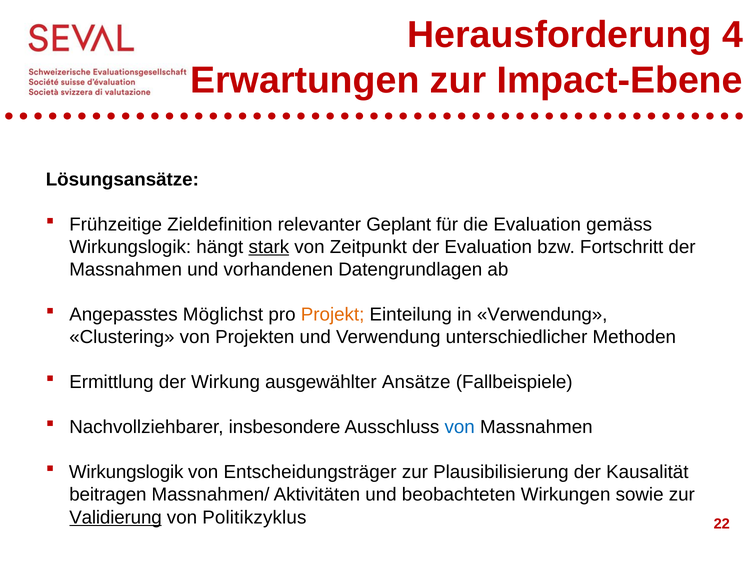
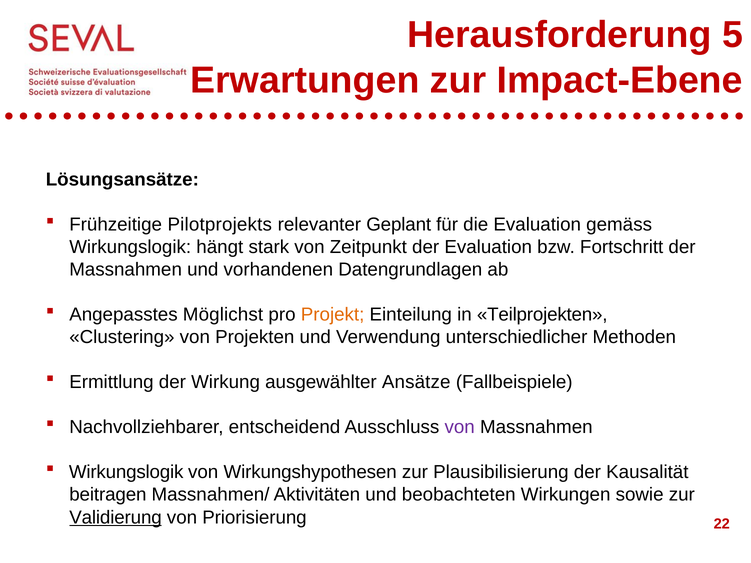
4: 4 -> 5 (733, 35)
Zieldefinition: Zieldefinition -> Pilotprojekts (220, 225)
stark underline: present -> none (269, 247)
in Verwendung: Verwendung -> Teilprojekten (542, 315)
insbesondere: insbesondere -> entscheidend (284, 427)
von colour: blue -> purple (460, 427)
Entscheidungsträger: Entscheidungsträger -> Wirkungshypothesen (310, 472)
Politikzyklus: Politikzyklus -> Priorisierung (254, 518)
